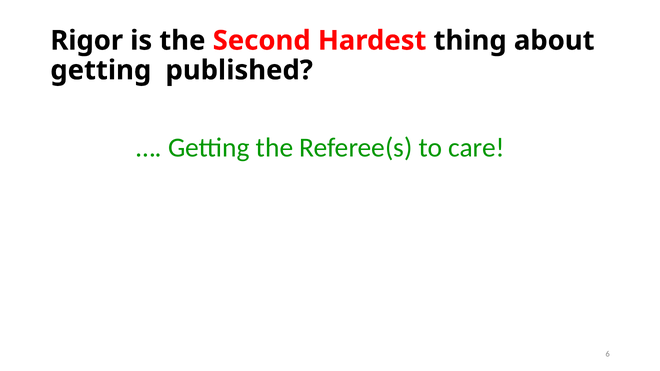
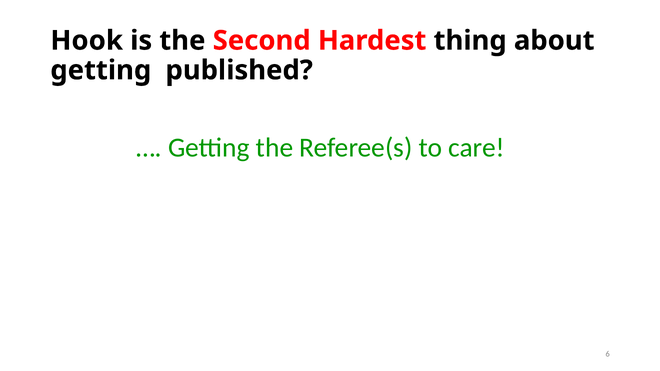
Rigor: Rigor -> Hook (87, 41)
